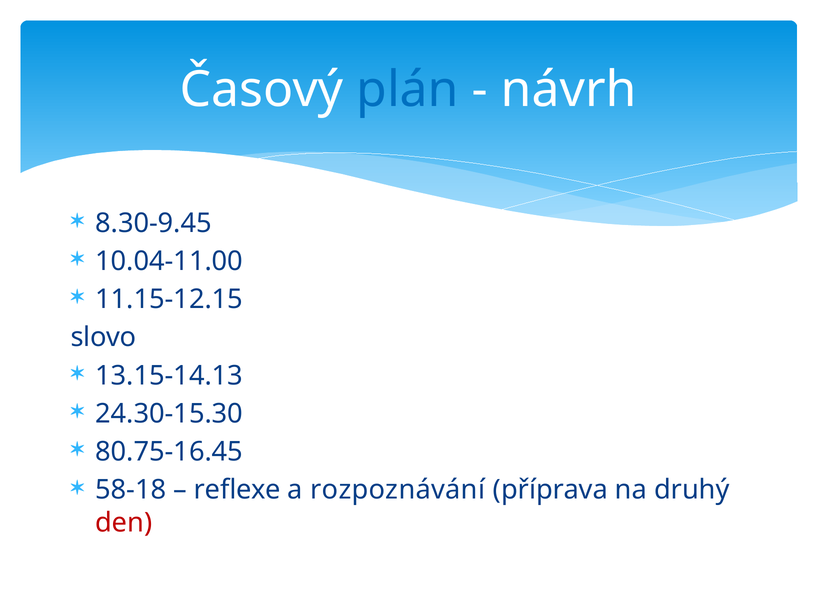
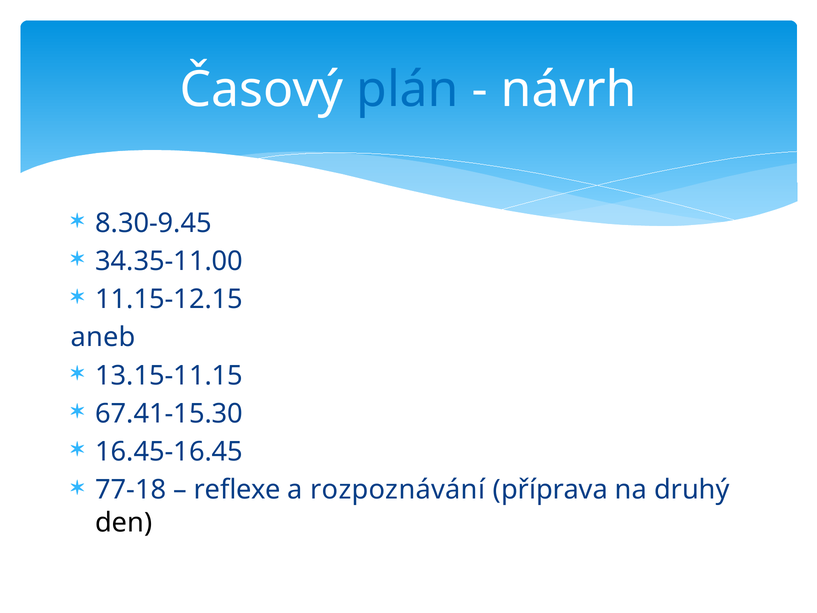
10.04-11.00: 10.04-11.00 -> 34.35-11.00 (169, 261)
slovo: slovo -> aneb (103, 337)
13.15-14.13: 13.15-14.13 -> 13.15-11.15 (169, 375)
24.30-15.30: 24.30-15.30 -> 67.41-15.30 (169, 414)
80.75-16.45: 80.75-16.45 -> 16.45-16.45 (169, 452)
58-18: 58-18 -> 77-18 (131, 490)
den colour: red -> black (124, 522)
